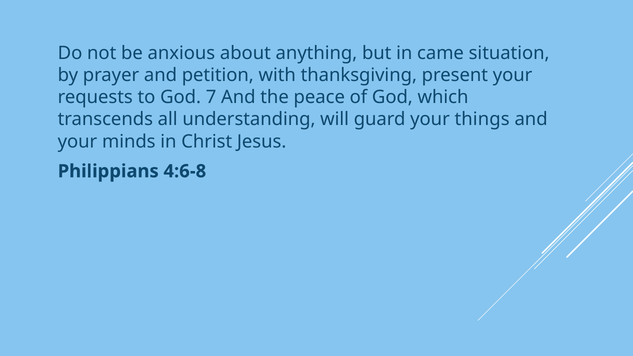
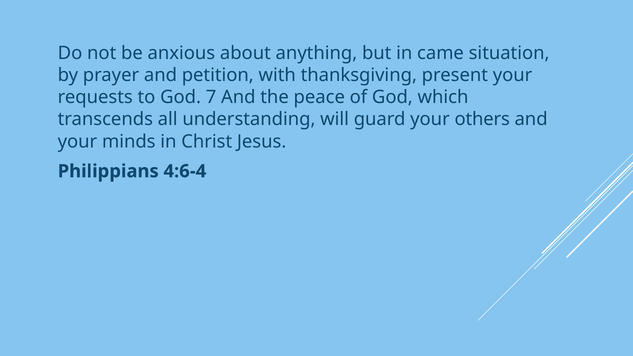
things: things -> others (482, 119)
4:6-8: 4:6-8 -> 4:6-4 (185, 171)
